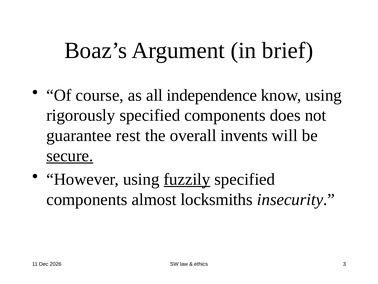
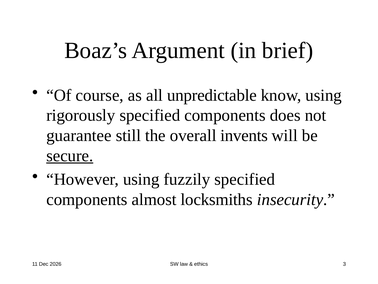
independence: independence -> unpredictable (212, 95)
rest: rest -> still (128, 135)
fuzzily underline: present -> none (187, 179)
